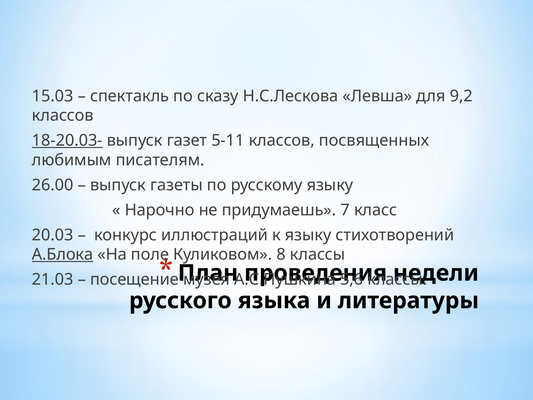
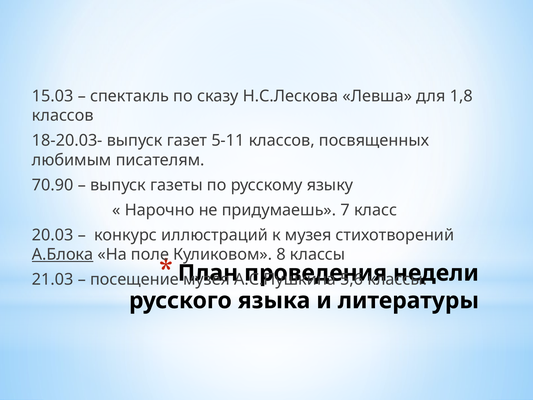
9,2: 9,2 -> 1,8 (461, 96)
18-20.03- underline: present -> none (67, 140)
26.00: 26.00 -> 70.90 (53, 185)
к языку: языку -> музея (308, 235)
